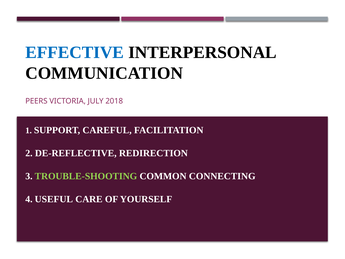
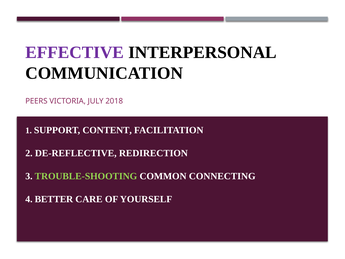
EFFECTIVE colour: blue -> purple (75, 52)
CAREFUL: CAREFUL -> CONTENT (107, 130)
USEFUL: USEFUL -> BETTER (54, 199)
